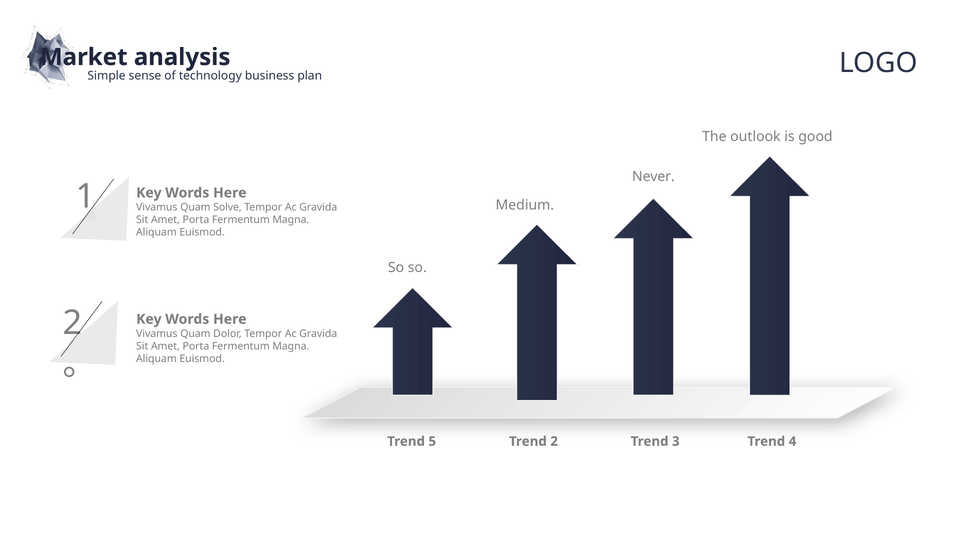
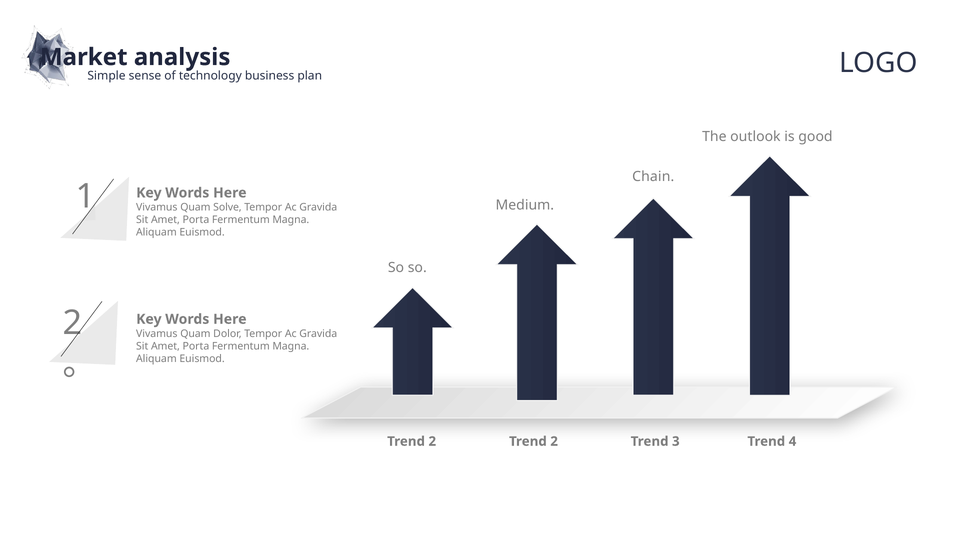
Never: Never -> Chain (653, 177)
5: 5 -> 2 (432, 442)
